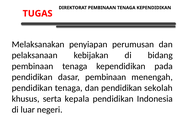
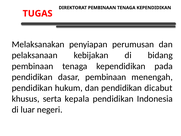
pendidikan tenaga: tenaga -> hukum (69, 88)
sekolah: sekolah -> dicabut (158, 88)
